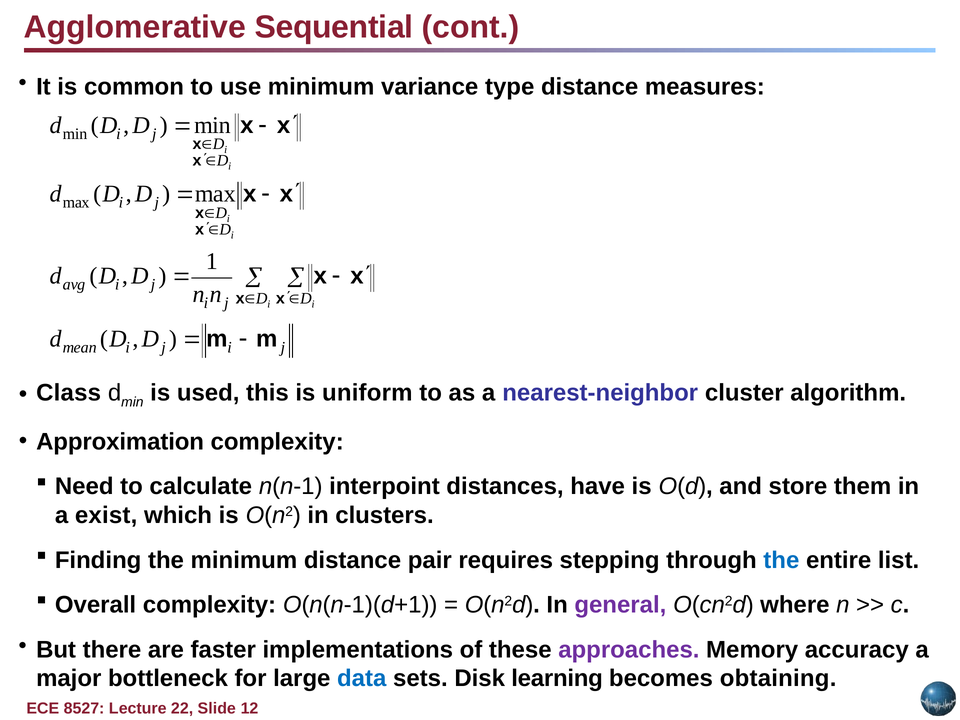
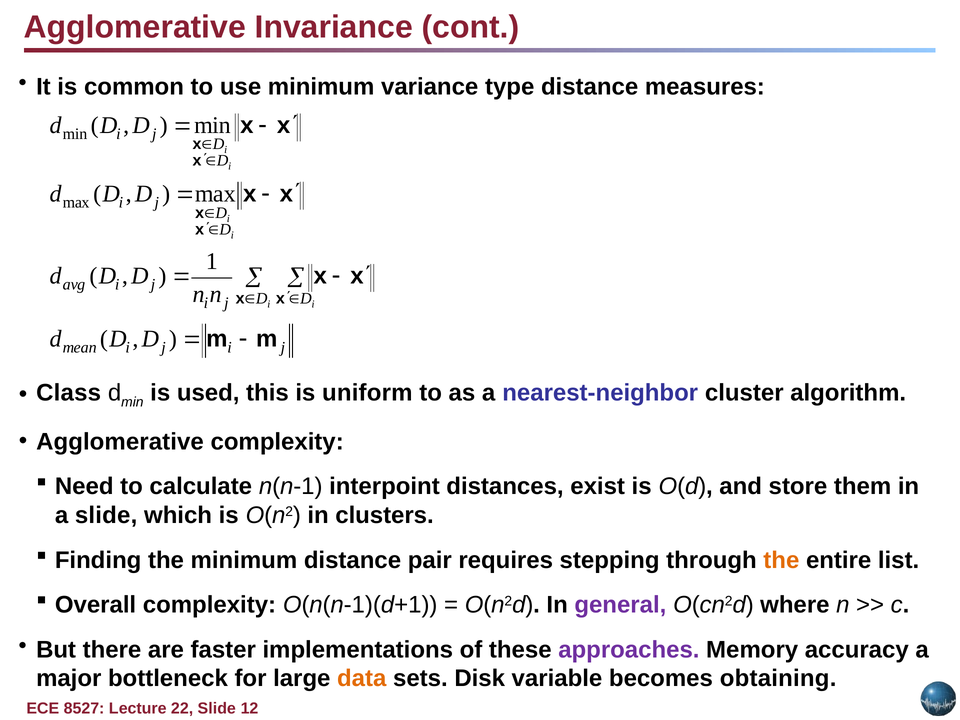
Sequential: Sequential -> Invariance (334, 27)
Approximation: Approximation -> Agglomerative (120, 442)
have: have -> exist (598, 487)
a exist: exist -> slide (106, 515)
the colour: blue -> orange (781, 560)
data colour: blue -> orange (362, 678)
learning: learning -> variable (557, 678)
